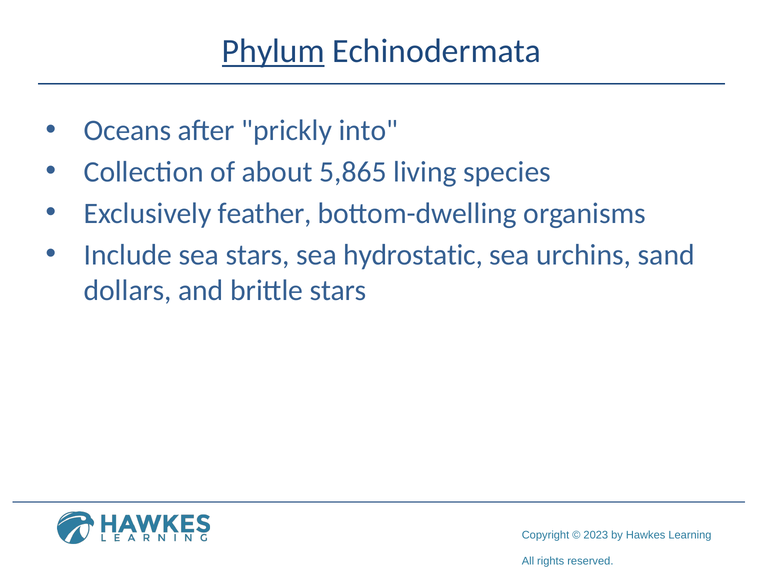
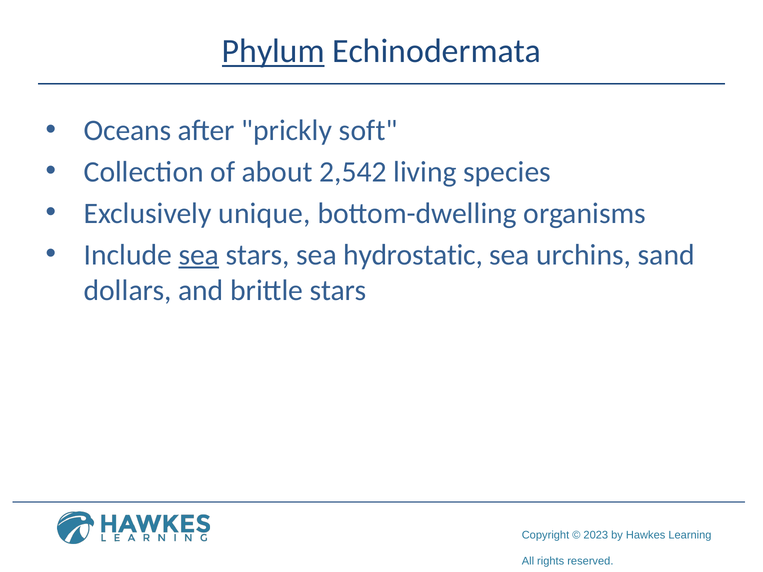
into: into -> soft (368, 130)
5,865: 5,865 -> 2,542 (353, 172)
feather: feather -> unique (265, 213)
sea underline: none -> present (199, 255)
